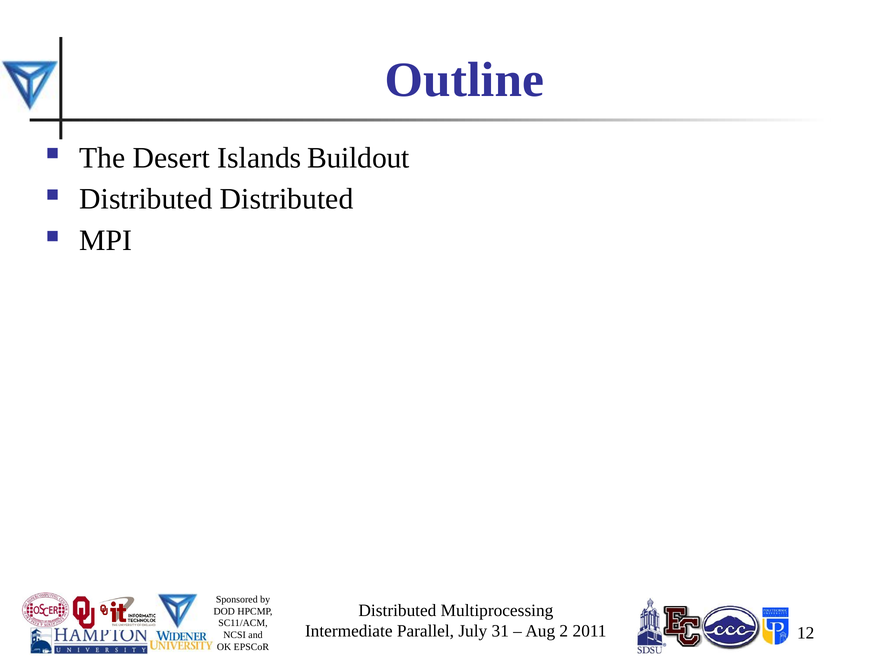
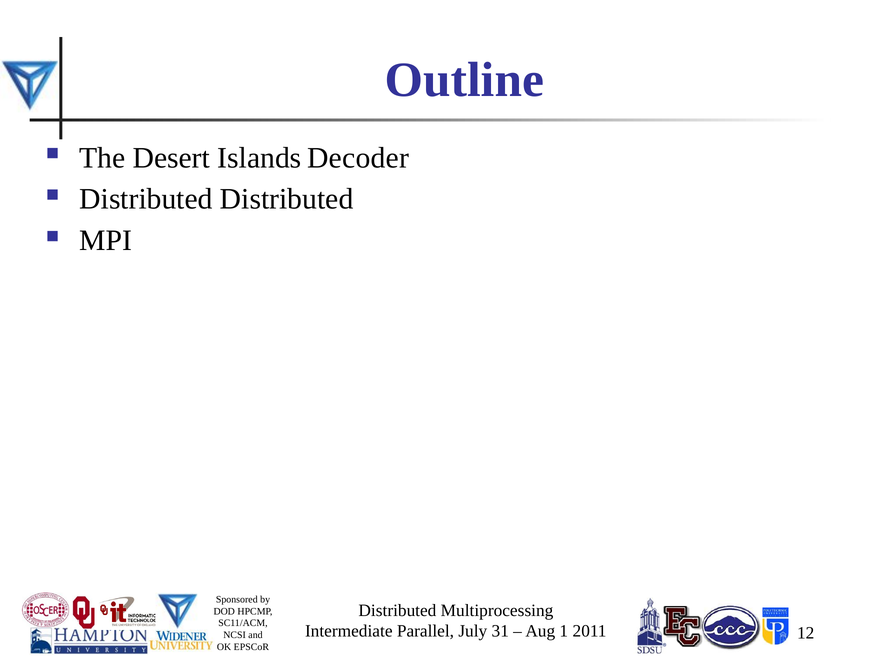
Buildout: Buildout -> Decoder (358, 158)
2: 2 -> 1 (564, 632)
